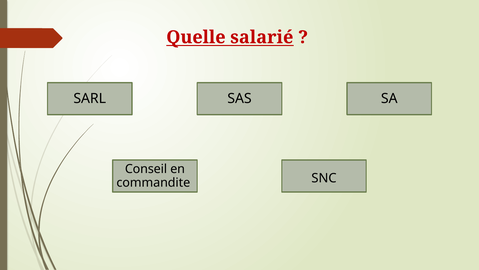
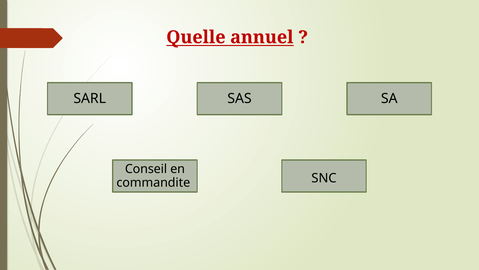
salarié: salarié -> annuel (262, 37)
